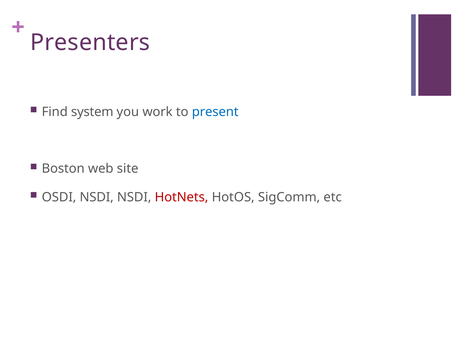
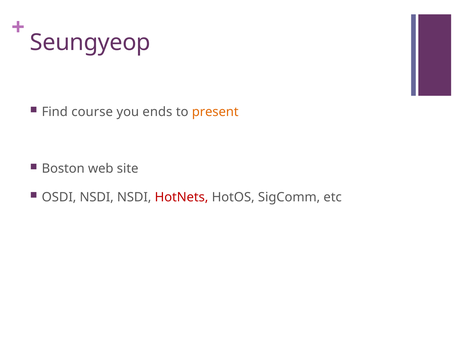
Presenters: Presenters -> Seungyeop (90, 43)
system: system -> course (92, 112)
work: work -> ends (157, 112)
present colour: blue -> orange (215, 112)
